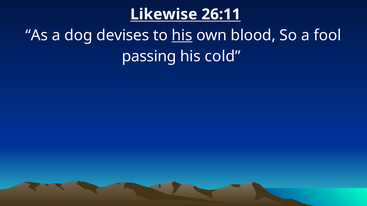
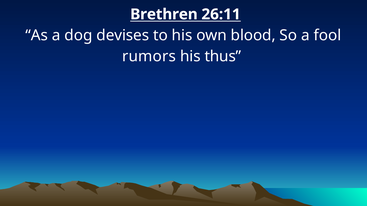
Likewise: Likewise -> Brethren (164, 14)
his underline: present -> none (182, 35)
passing: passing -> rumors (149, 57)
cold: cold -> thus (223, 57)
